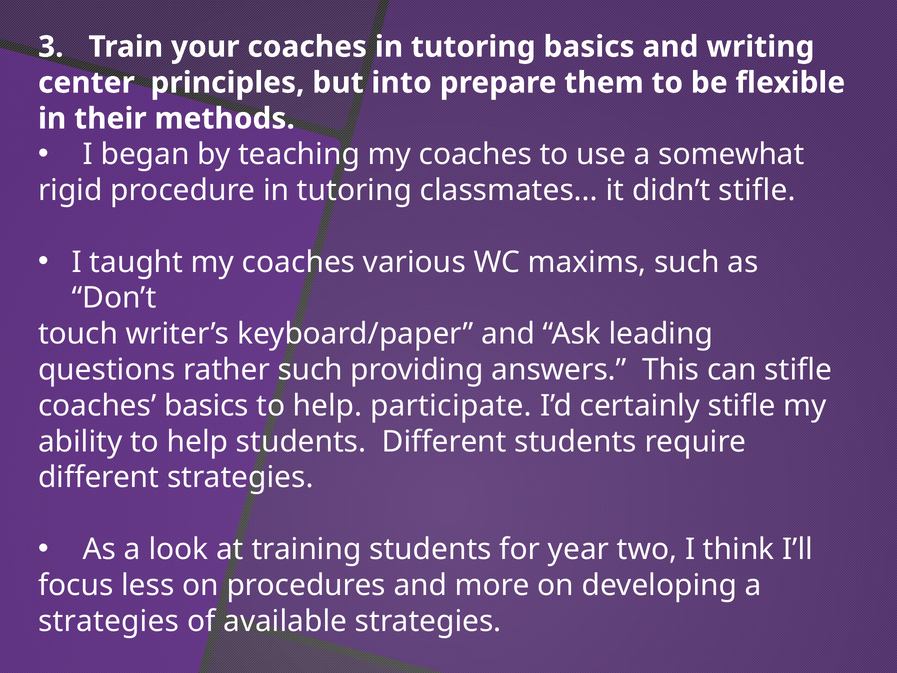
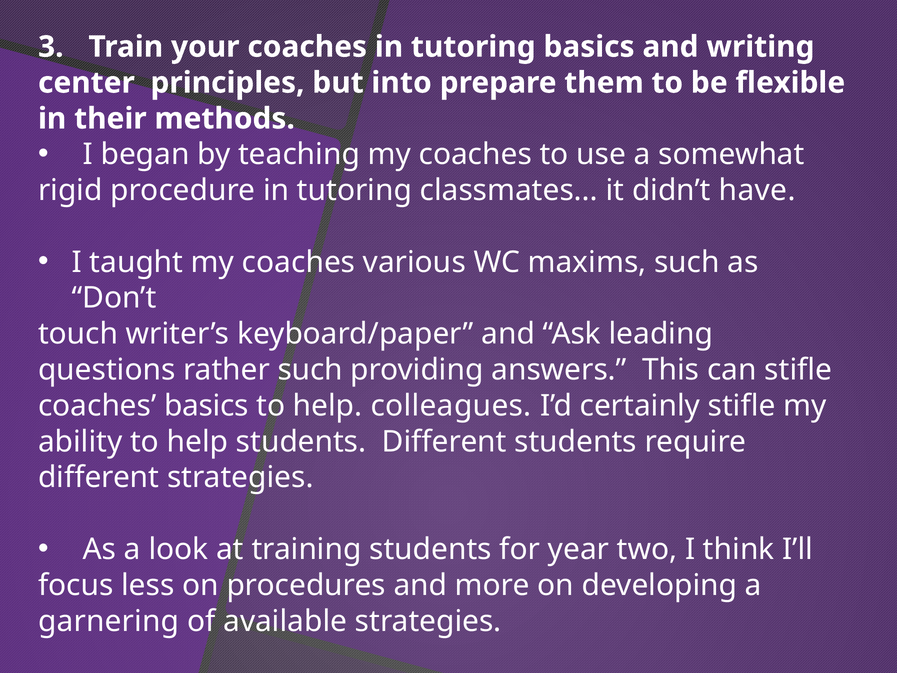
didn’t stifle: stifle -> have (757, 190)
participate: participate -> colleagues (451, 406)
strategies: strategies -> garnering (109, 621)
